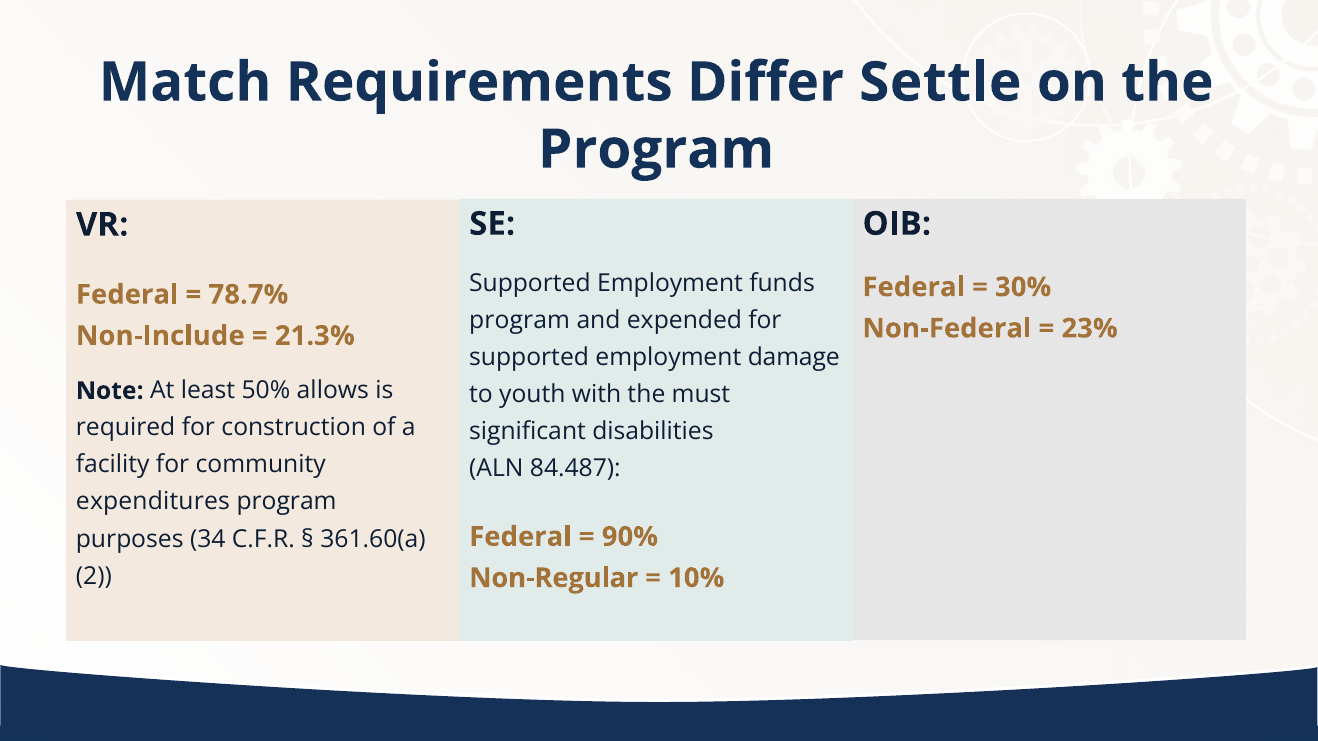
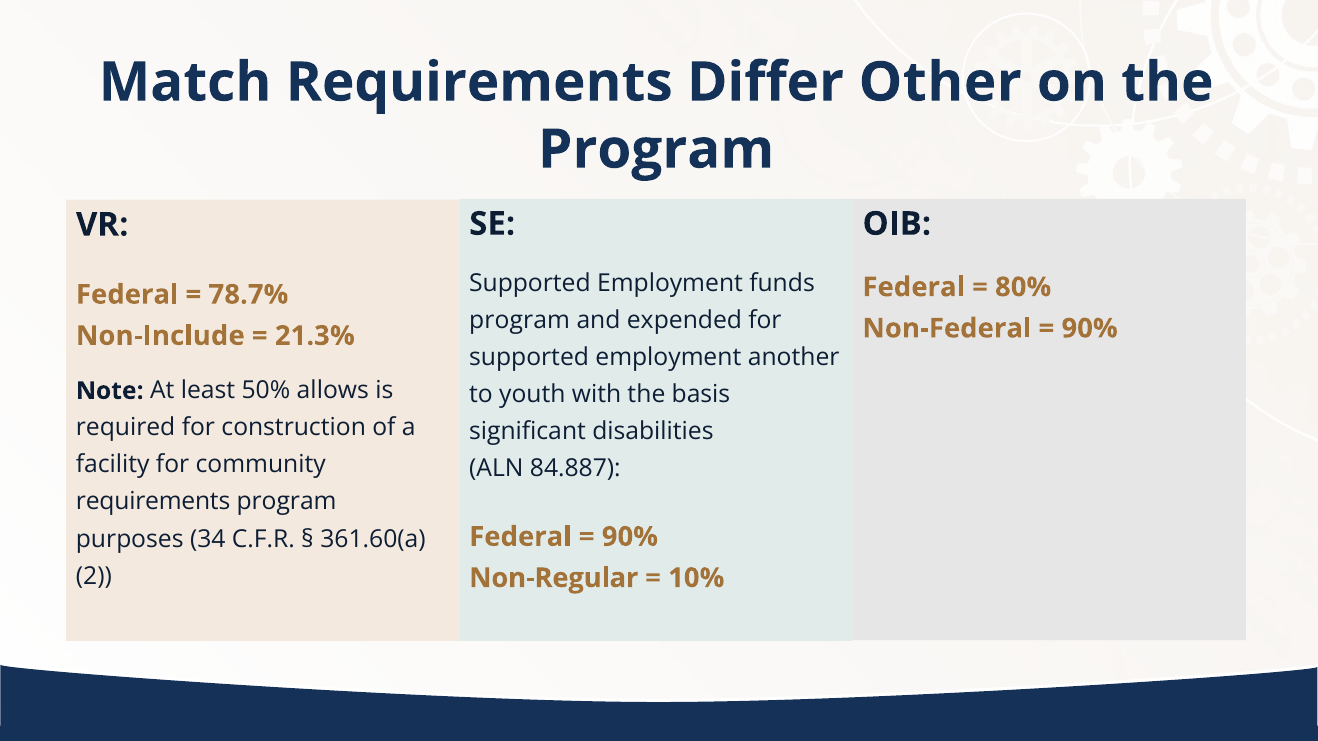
Settle: Settle -> Other (940, 83)
30%: 30% -> 80% (1023, 287)
23%: 23% -> 90% (1090, 329)
damage: damage -> another (794, 357)
must: must -> basis (701, 394)
84.487: 84.487 -> 84.887 (575, 468)
expenditures: expenditures -> requirements (153, 502)
